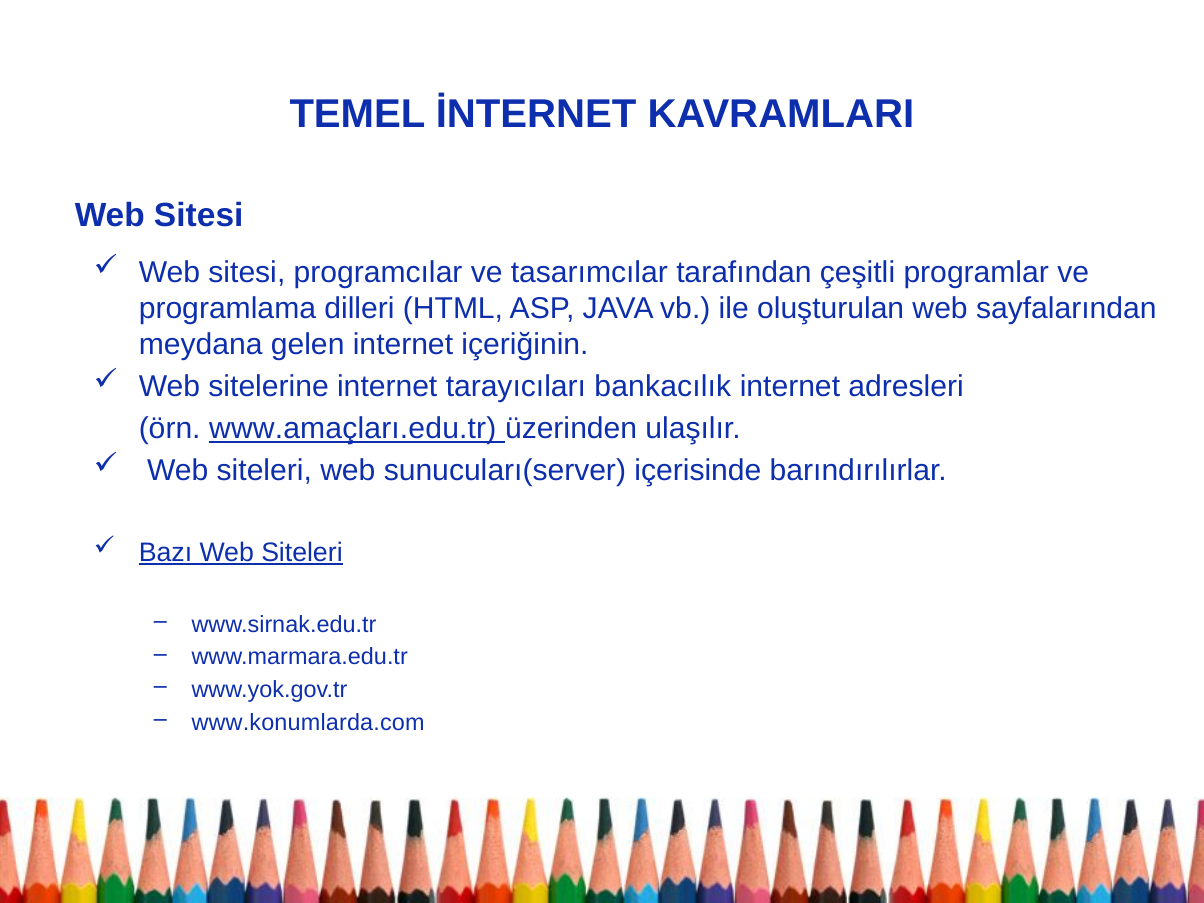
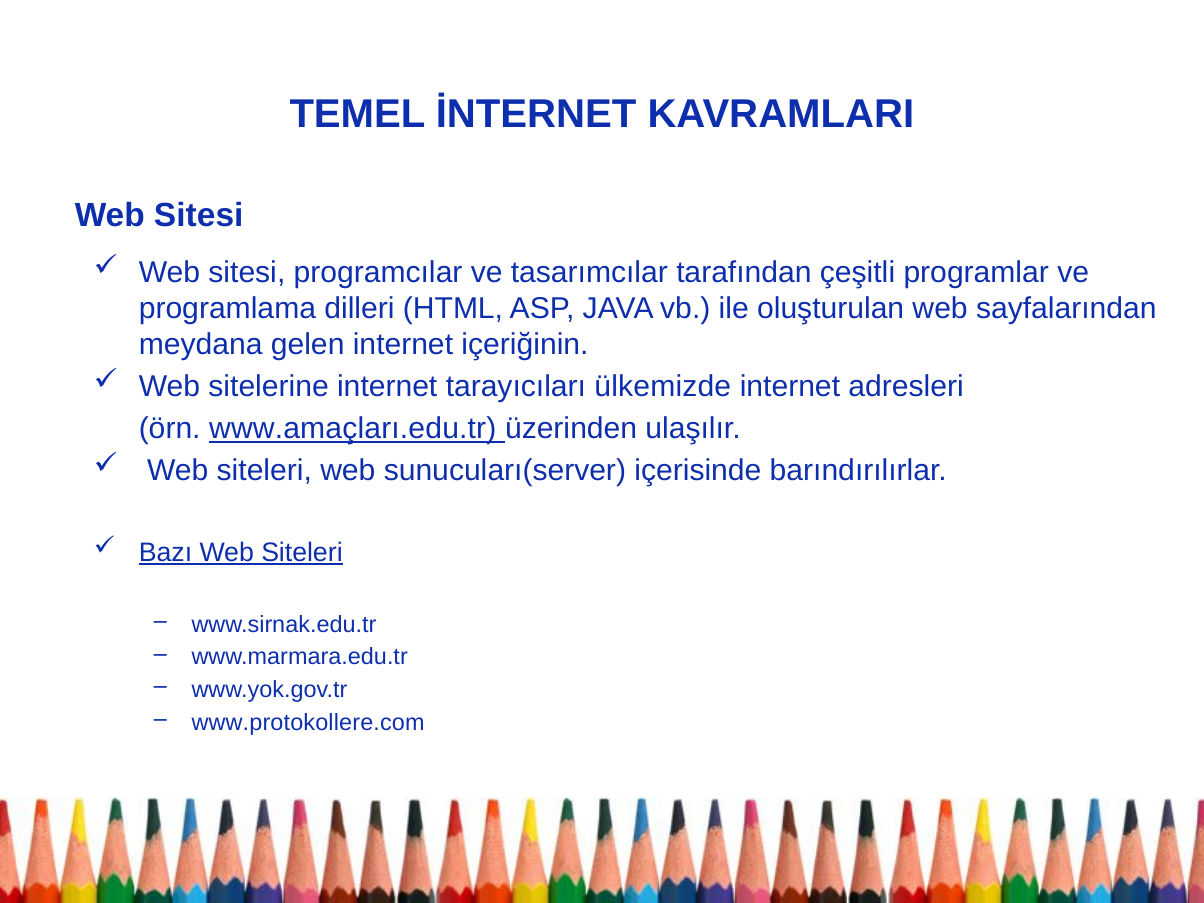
bankacılık: bankacılık -> ülkemizde (663, 387)
www.konumlarda.com: www.konumlarda.com -> www.protokollere.com (308, 723)
